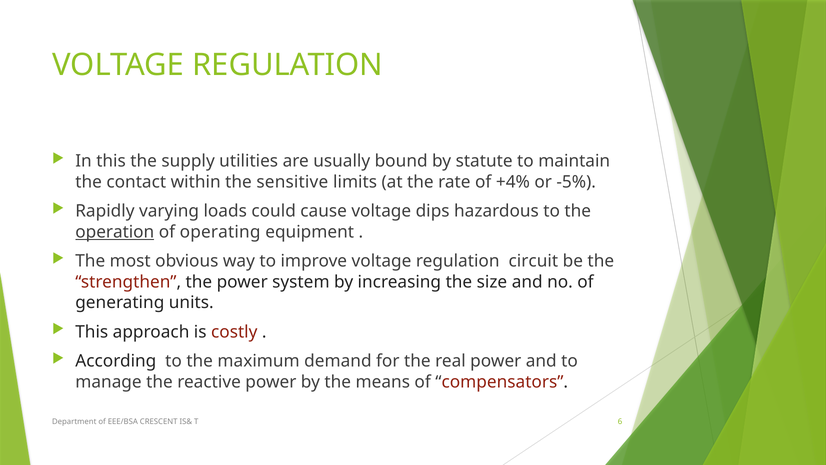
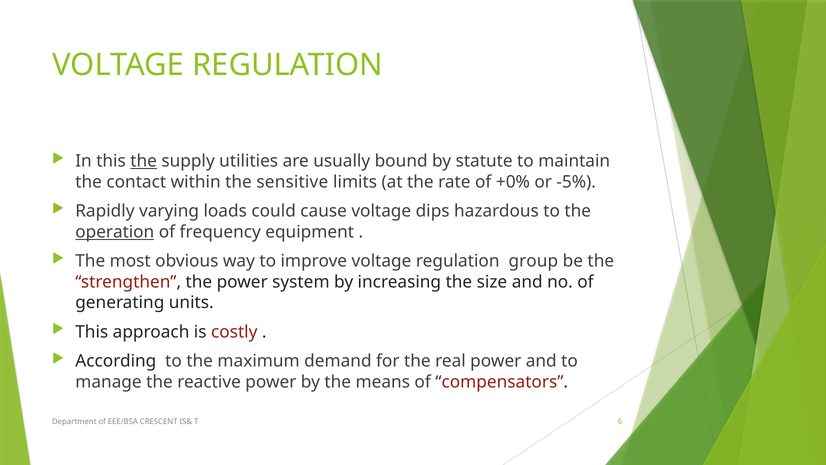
the underline: none -> present (144, 161)
+4%: +4% -> +0% (513, 182)
operating: operating -> frequency (220, 232)
circuit: circuit -> group (533, 261)
